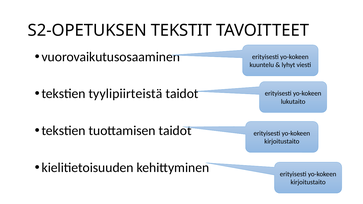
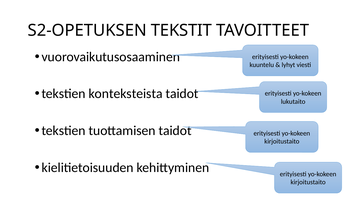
tyylipiirteistä: tyylipiirteistä -> konteksteista (126, 94)
